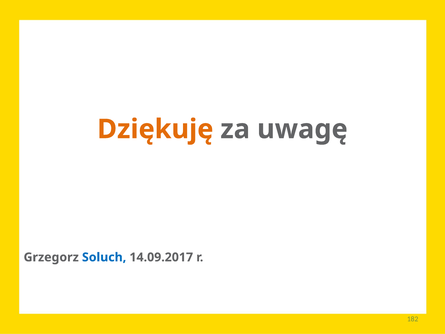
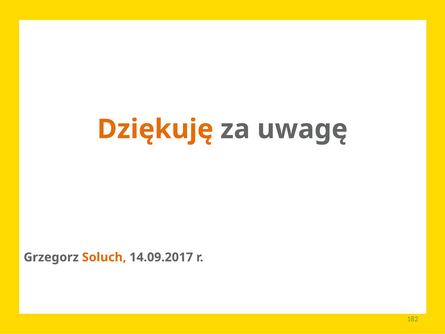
Soluch colour: blue -> orange (104, 257)
